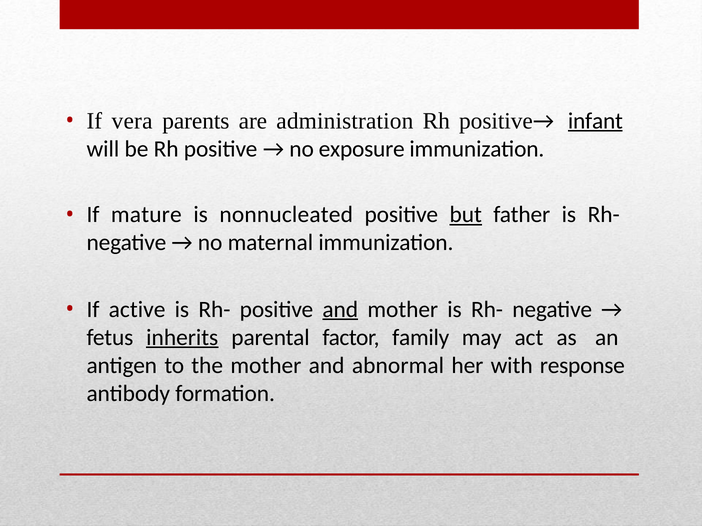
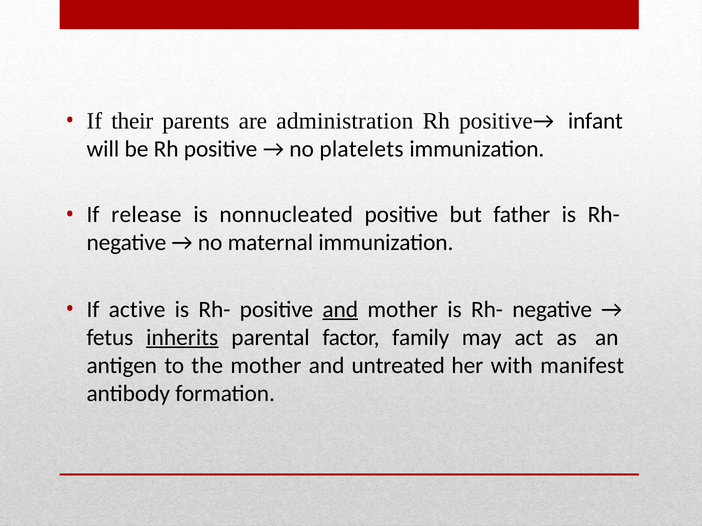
vera: vera -> their (132, 121)
infant underline: present -> none (595, 121)
exposure: exposure -> platelets (361, 149)
mature: mature -> release (146, 215)
but underline: present -> none (466, 215)
abnormal: abnormal -> untreated (398, 366)
response: response -> manifest (582, 366)
